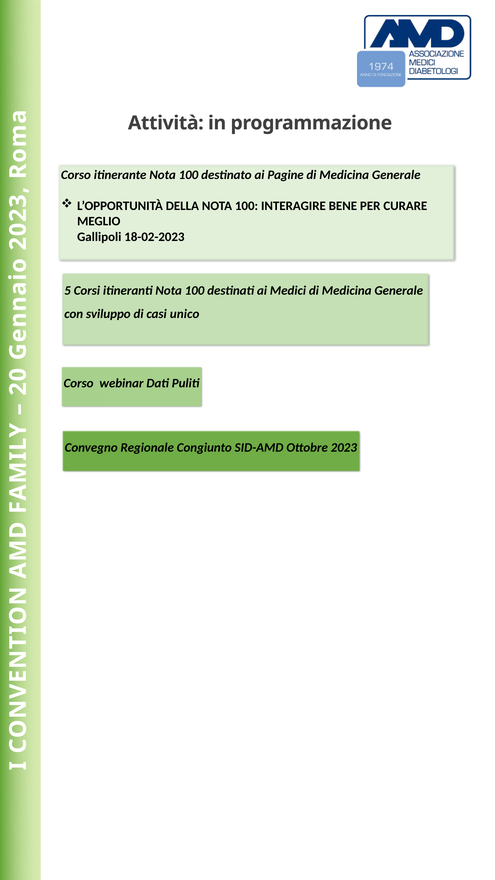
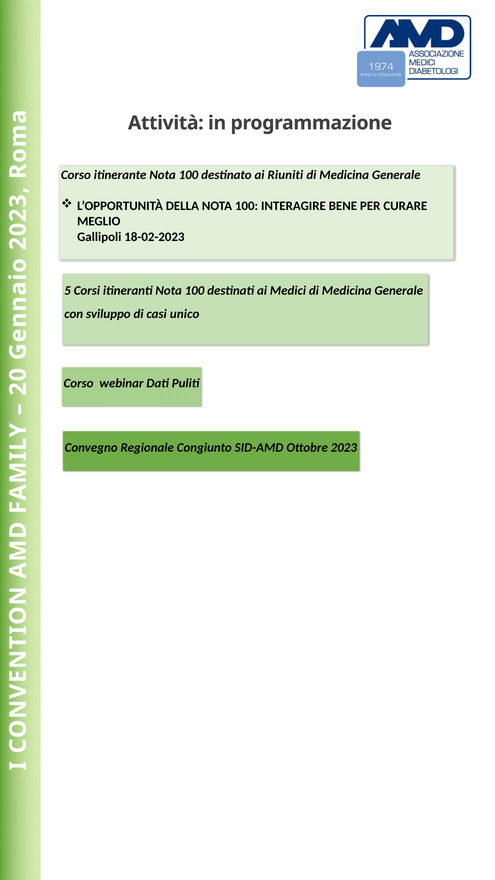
Pagine: Pagine -> Riuniti (285, 175)
